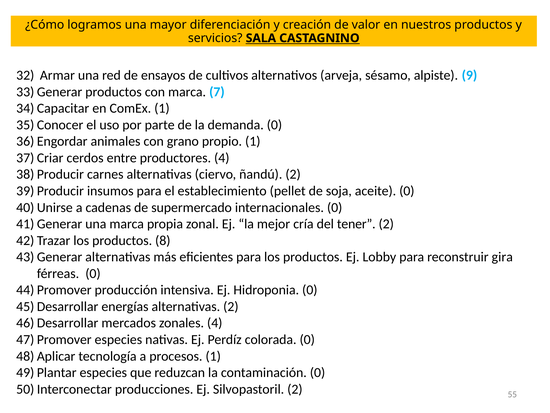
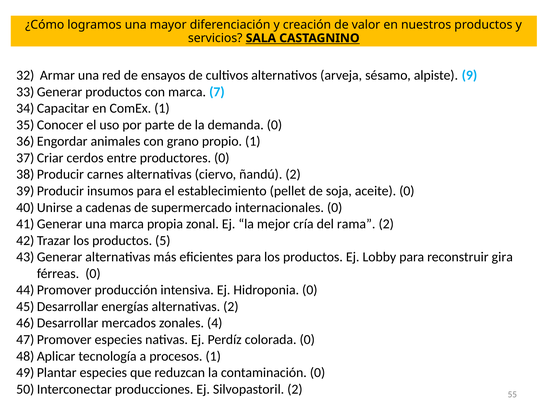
productores 4: 4 -> 0 (222, 158)
tener: tener -> rama (356, 224)
8: 8 -> 5 (163, 240)
